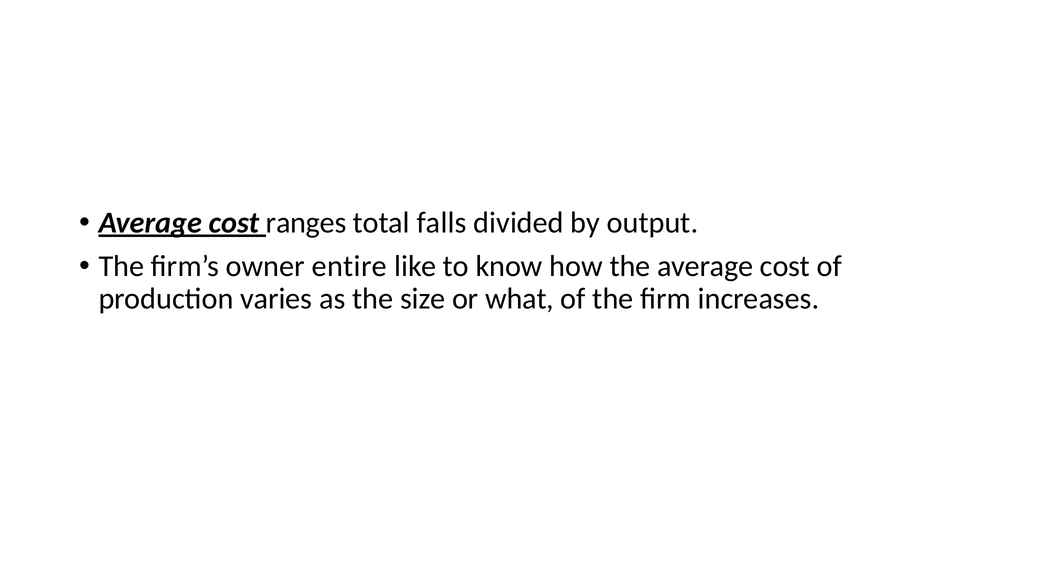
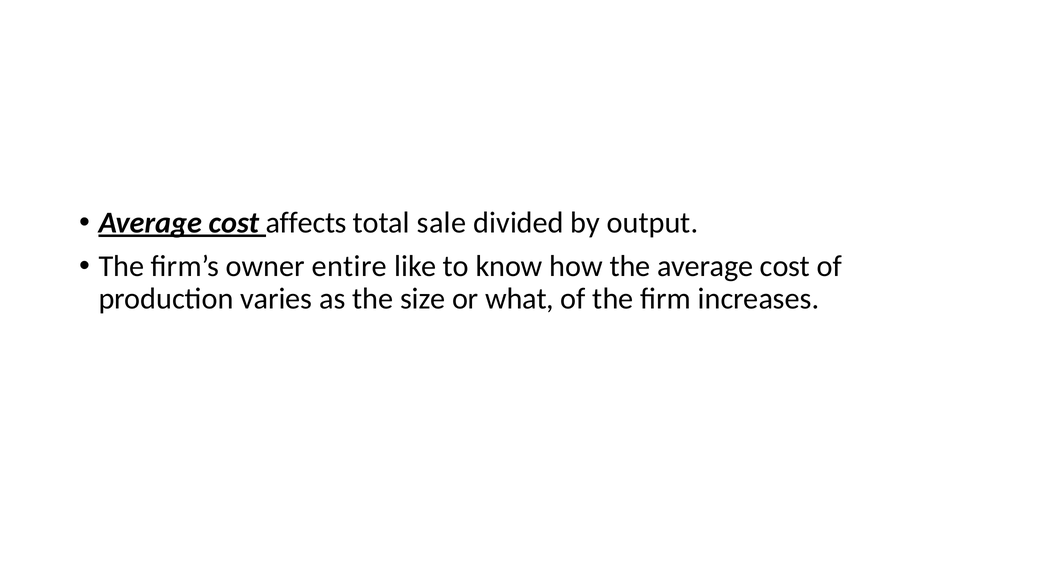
ranges: ranges -> affects (306, 223)
falls: falls -> sale (442, 223)
